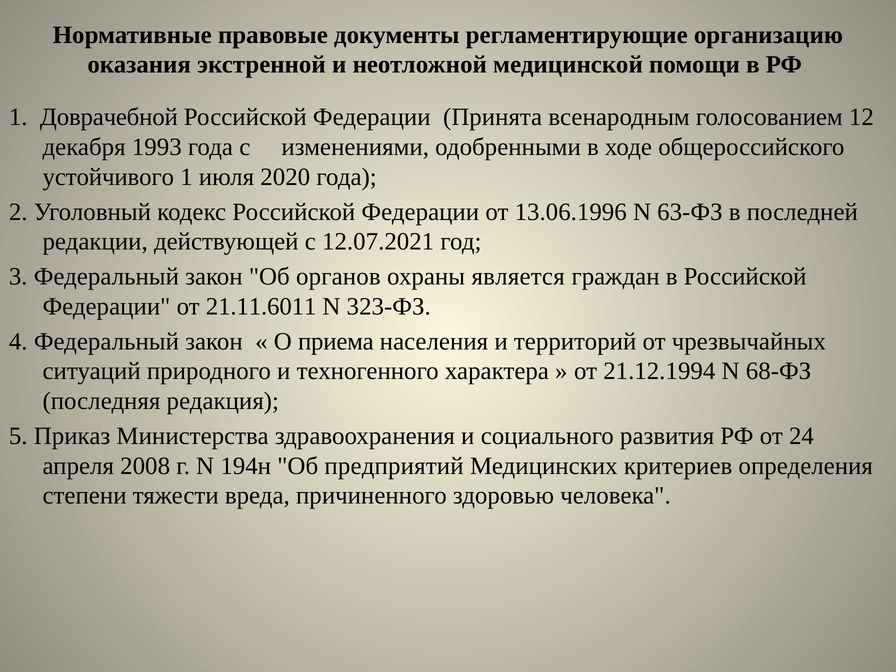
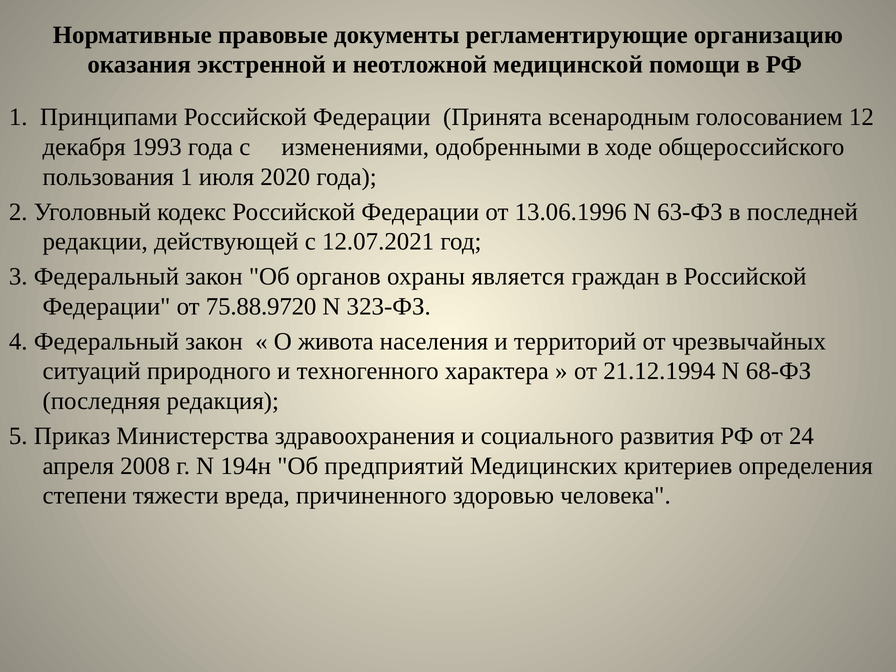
Доврачебной: Доврачебной -> Принципами (109, 117)
устойчивого: устойчивого -> пользования (108, 177)
21.11.6011: 21.11.6011 -> 75.88.9720 (261, 306)
приема: приема -> живота (336, 341)
